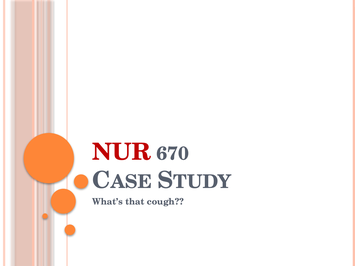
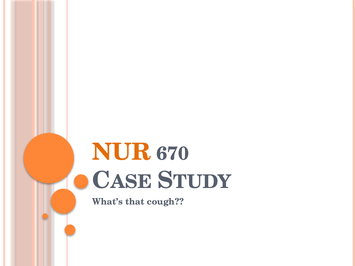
NUR colour: red -> orange (122, 152)
